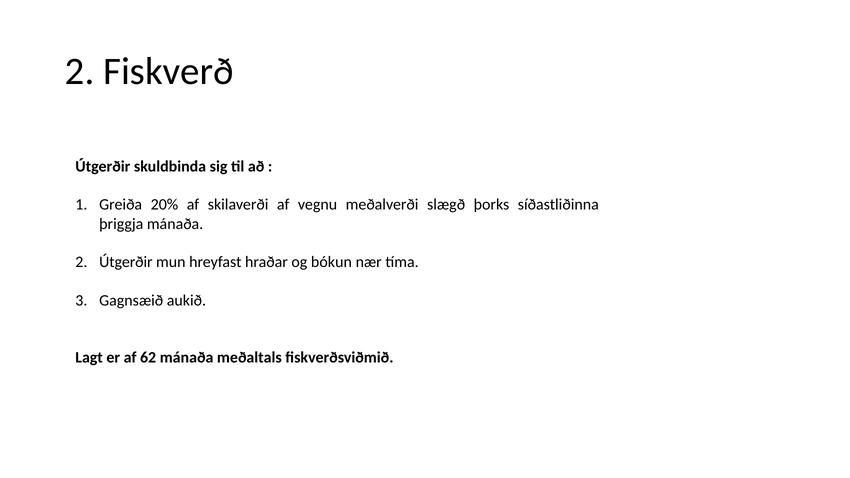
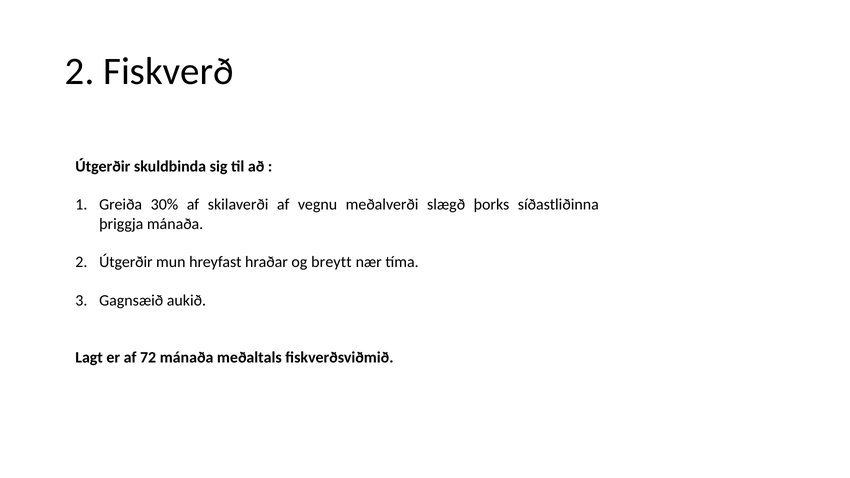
20%: 20% -> 30% (164, 205)
bókun: bókun -> breytt (331, 262)
62: 62 -> 72 (148, 358)
